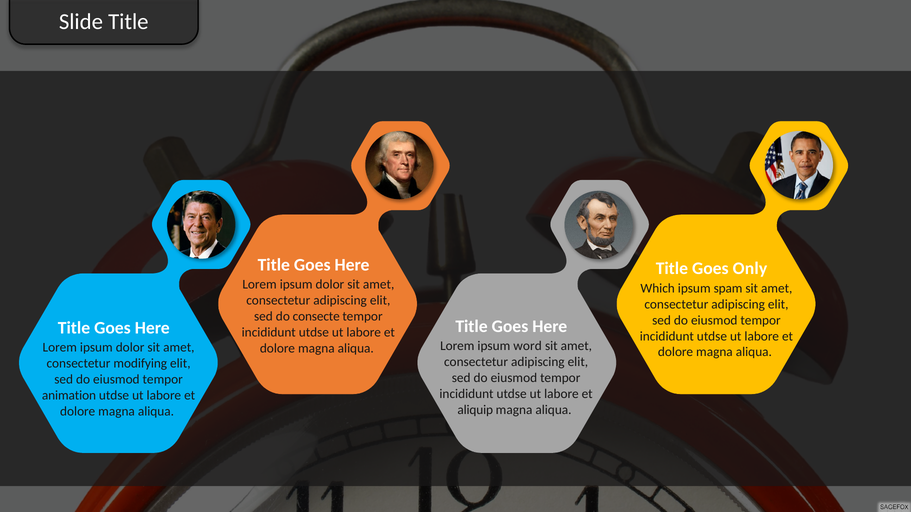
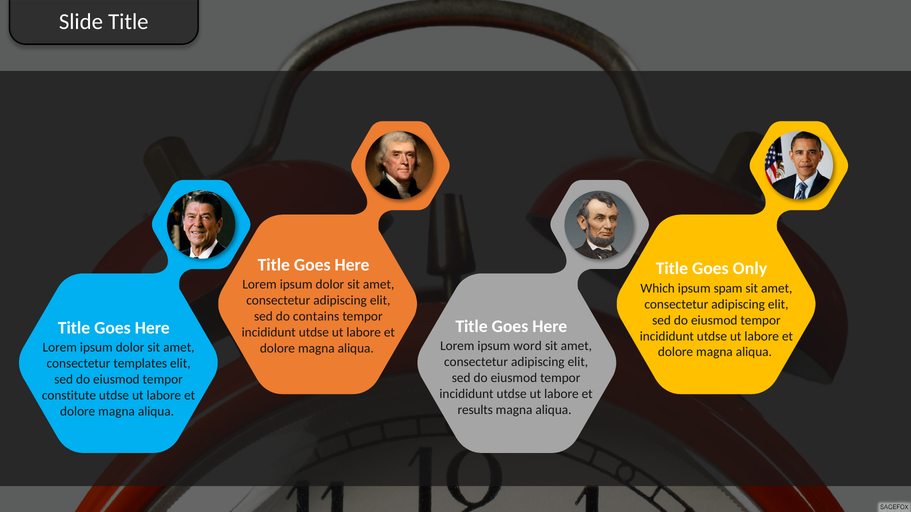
consecte: consecte -> contains (316, 317)
modifying: modifying -> templates (140, 364)
animation: animation -> constitute (69, 396)
aliquip: aliquip -> results (475, 410)
